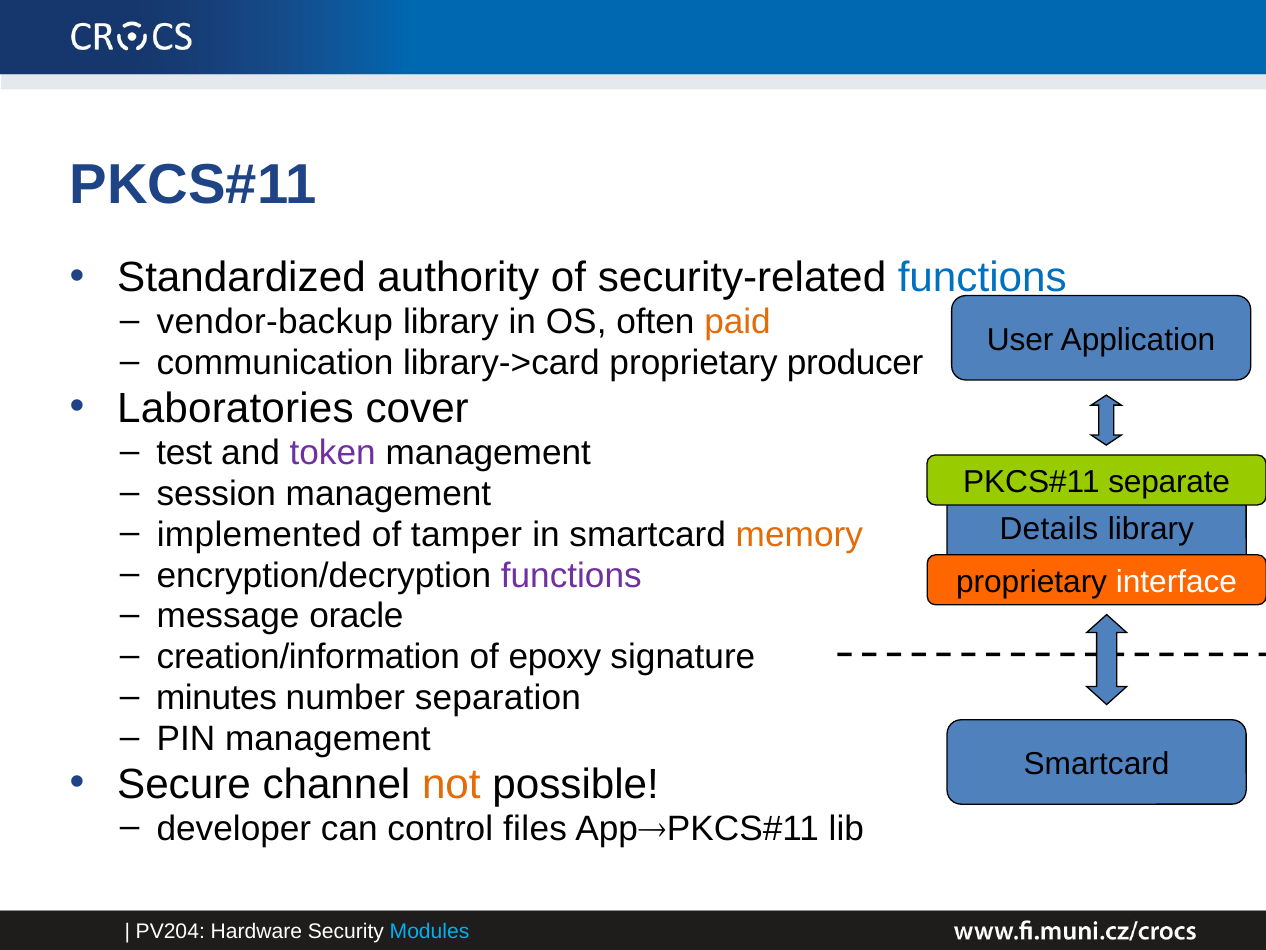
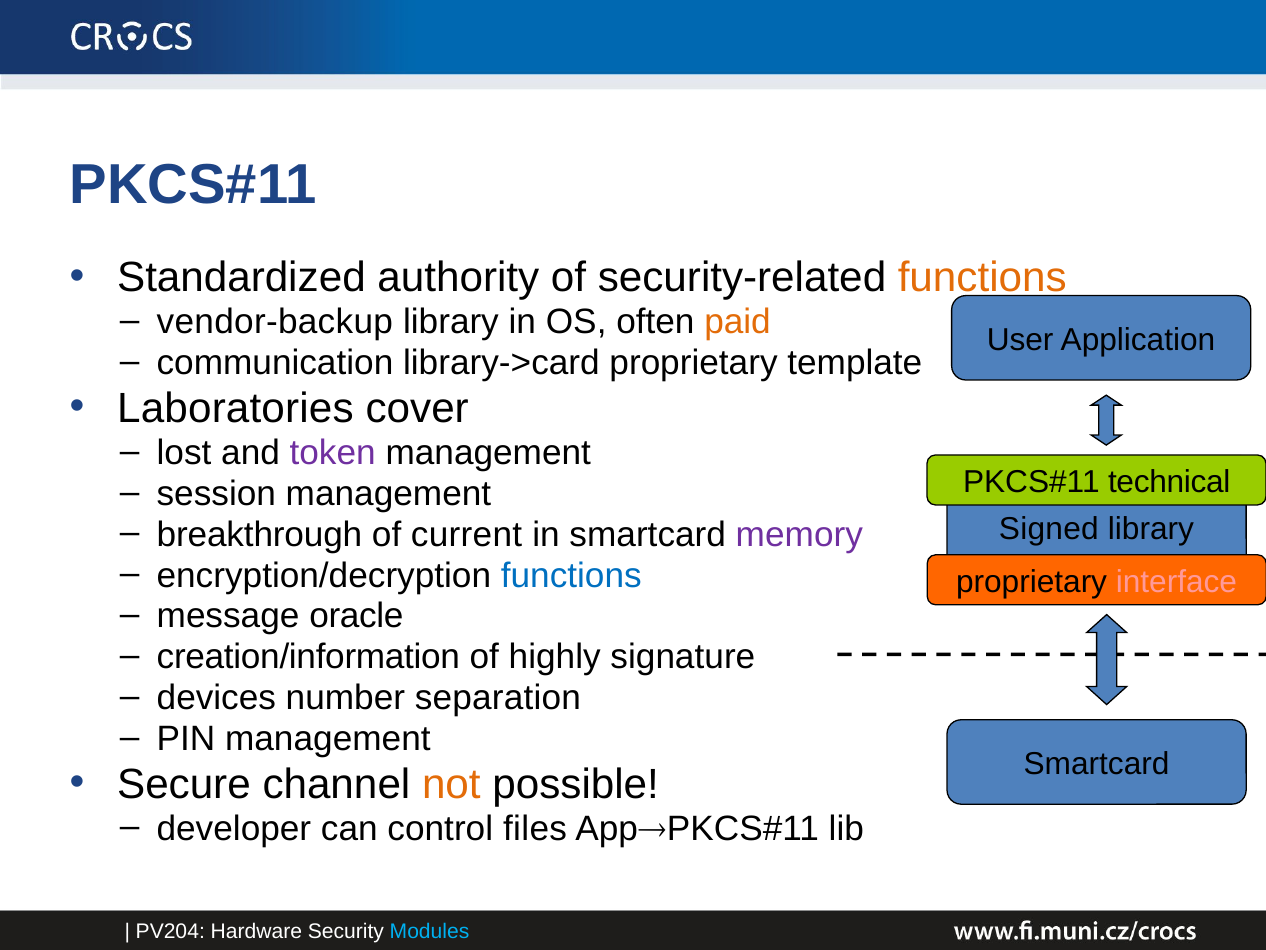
functions colour: blue -> orange (982, 278)
producer: producer -> template (855, 363)
test: test -> lost (184, 453)
separate: separate -> technical (1169, 482)
Details: Details -> Signed (1049, 529)
implemented: implemented -> breakthrough (259, 534)
tamper: tamper -> current (467, 534)
memory colour: orange -> purple (799, 534)
functions colour: purple -> blue (571, 575)
interface colour: white -> pink (1176, 582)
epoxy: epoxy -> highly (555, 657)
minutes: minutes -> devices (216, 698)
